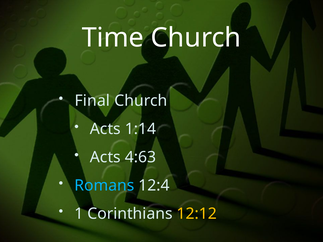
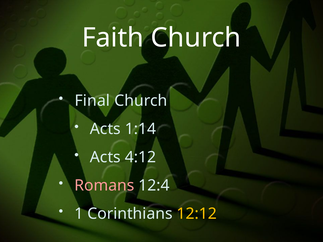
Time: Time -> Faith (113, 38)
4:63: 4:63 -> 4:12 (140, 157)
Romans colour: light blue -> pink (104, 186)
